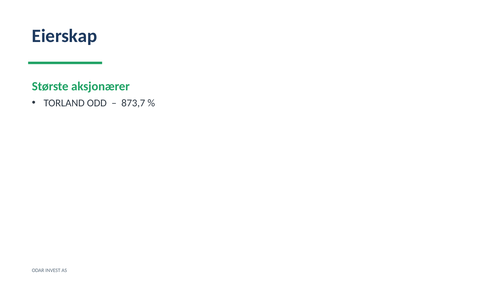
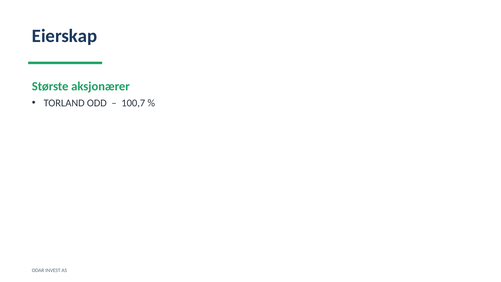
873,7: 873,7 -> 100,7 (133, 103)
